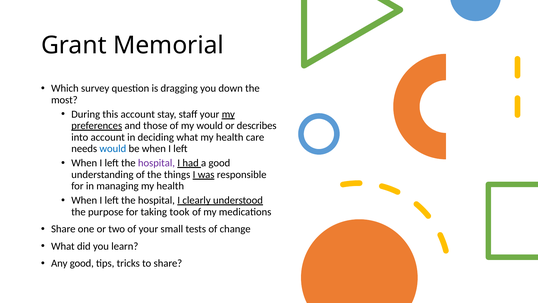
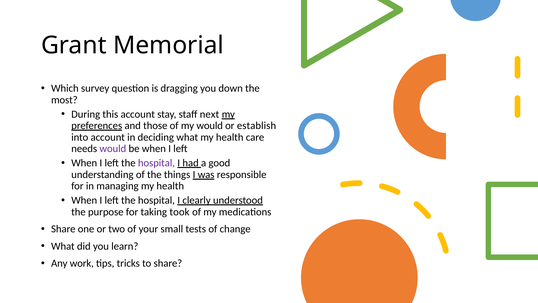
staff your: your -> next (209, 114)
describes: describes -> establish (257, 126)
would colour: blue -> purple (113, 149)
Any good: good -> work (82, 263)
